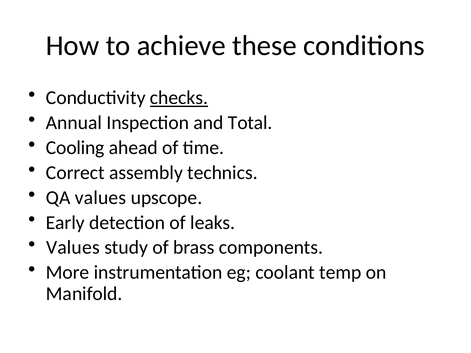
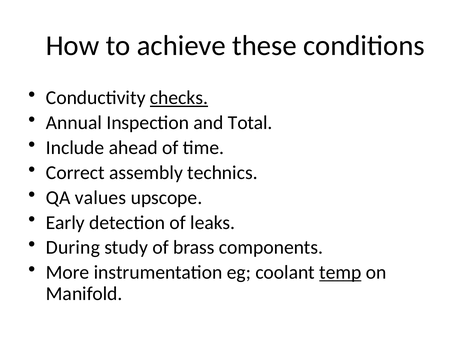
Cooling: Cooling -> Include (75, 148)
Values: Values -> During (73, 248)
temp underline: none -> present (340, 273)
